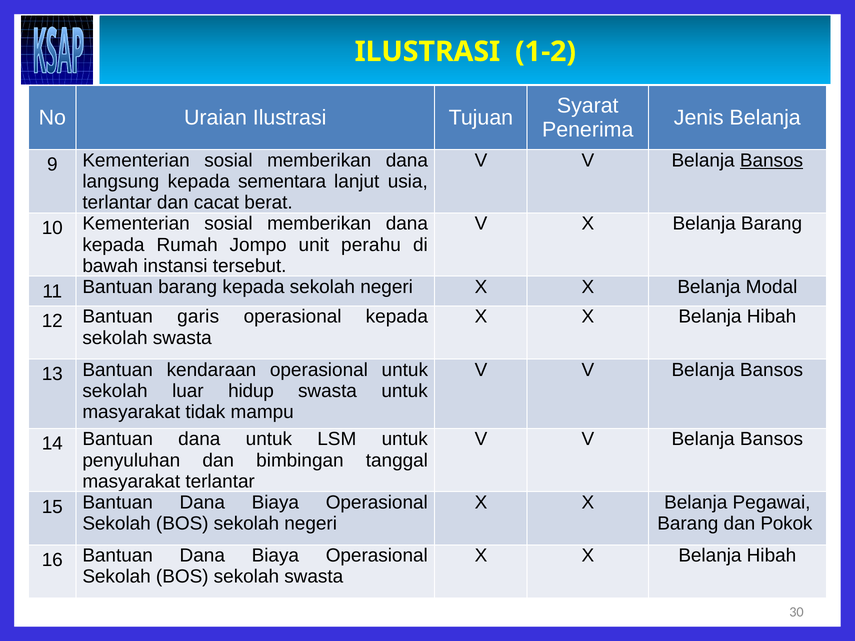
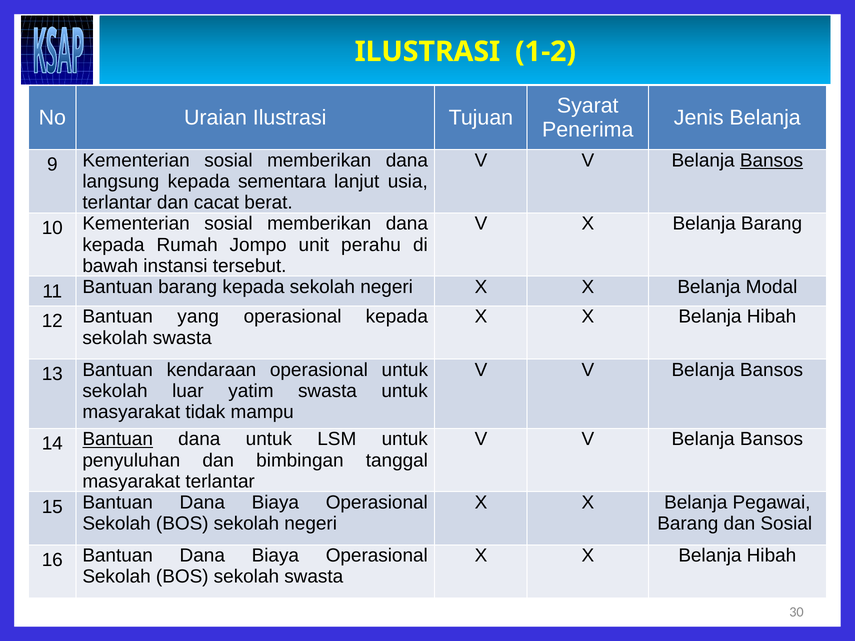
garis: garis -> yang (198, 317)
hidup: hidup -> yatim (251, 391)
Bantuan underline: none -> present (118, 439)
dan Pokok: Pokok -> Sosial (786, 524)
